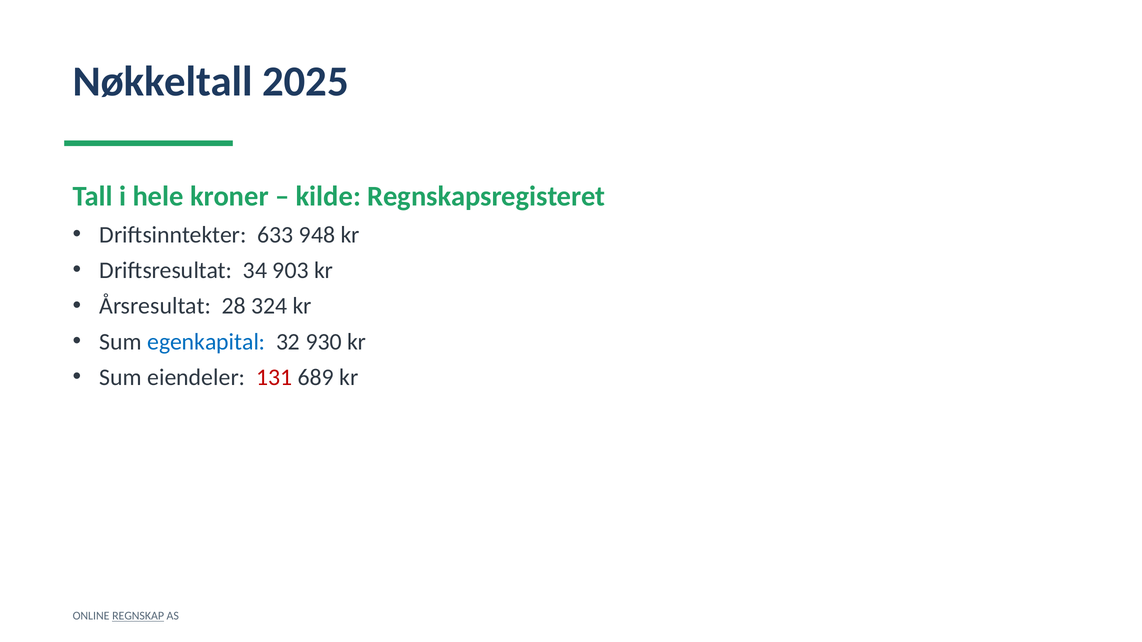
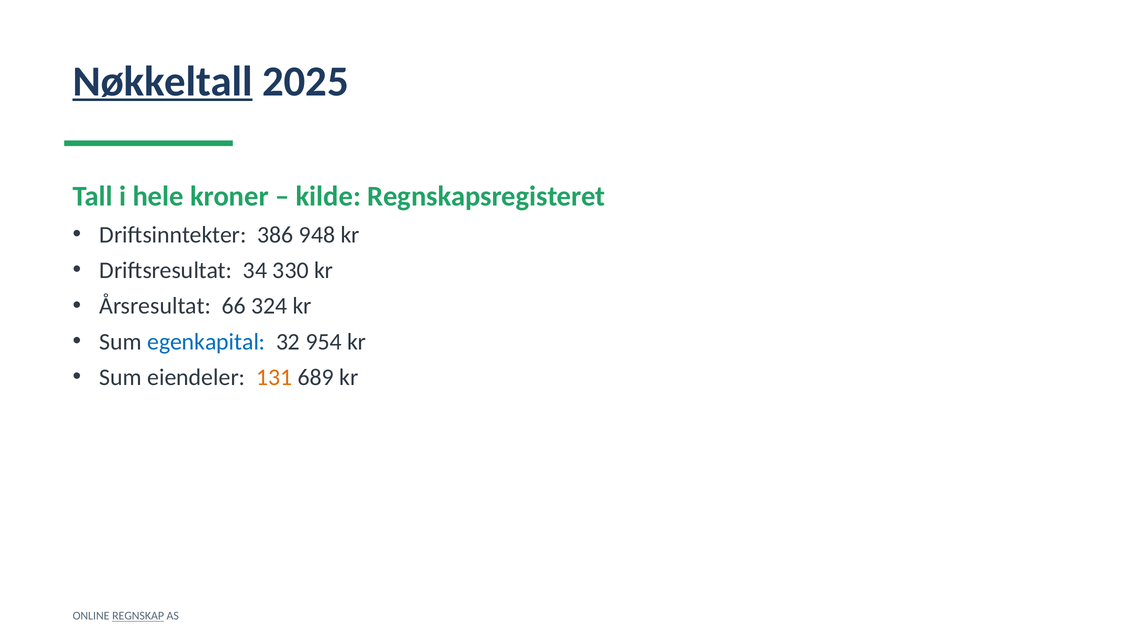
Nøkkeltall underline: none -> present (163, 82)
633: 633 -> 386 (275, 235)
903: 903 -> 330 (291, 271)
28: 28 -> 66 (234, 306)
930: 930 -> 954 (324, 342)
131 colour: red -> orange (274, 378)
